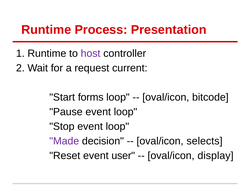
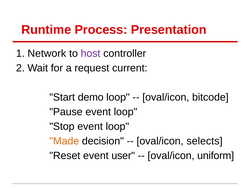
Runtime: Runtime -> Network (47, 53)
forms: forms -> demo (91, 97)
Made colour: purple -> orange (64, 141)
display: display -> uniform (216, 155)
